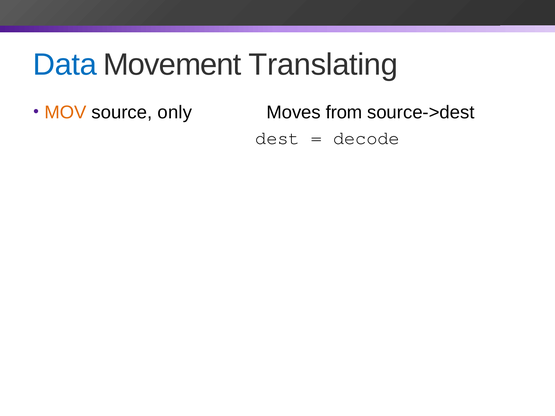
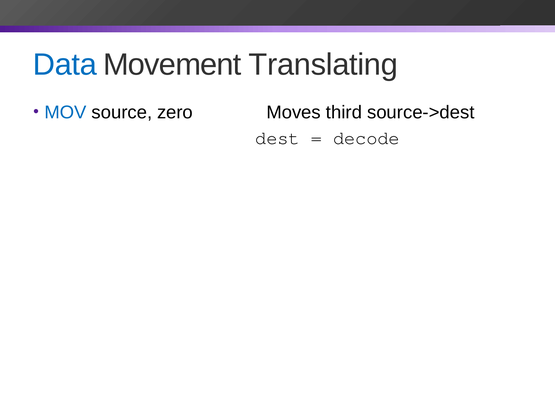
MOV colour: orange -> blue (65, 112)
only: only -> zero (175, 112)
from: from -> third (344, 112)
